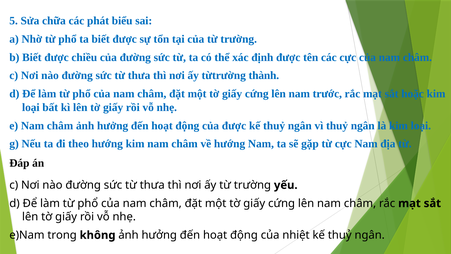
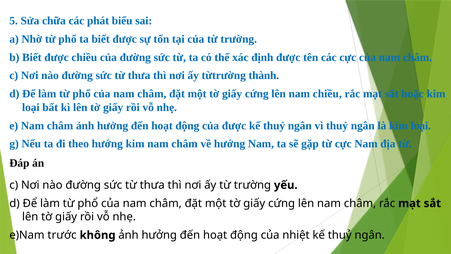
nam trước: trước -> chiều (327, 94)
trong: trong -> trước (62, 235)
